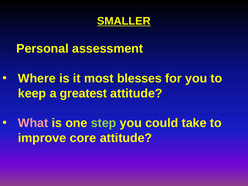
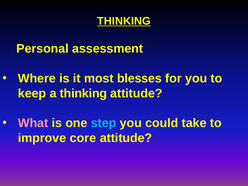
SMALLER: SMALLER -> THINKING (124, 21)
a greatest: greatest -> thinking (83, 93)
step colour: light green -> light blue (104, 123)
